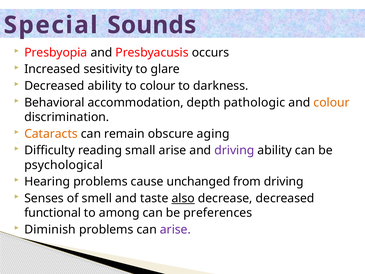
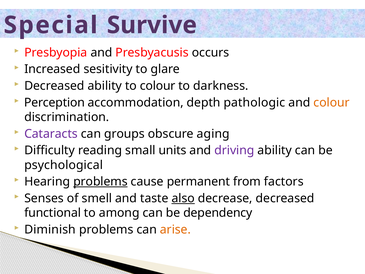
Sounds: Sounds -> Survive (152, 25)
Behavioral: Behavioral -> Perception (54, 102)
Cataracts colour: orange -> purple (51, 134)
remain: remain -> groups (124, 134)
small arise: arise -> units (173, 150)
problems underline: none -> present (100, 181)
unchanged: unchanged -> permanent (198, 181)
from driving: driving -> factors (284, 181)
preferences: preferences -> dependency (218, 213)
arise colour: purple -> orange (175, 229)
